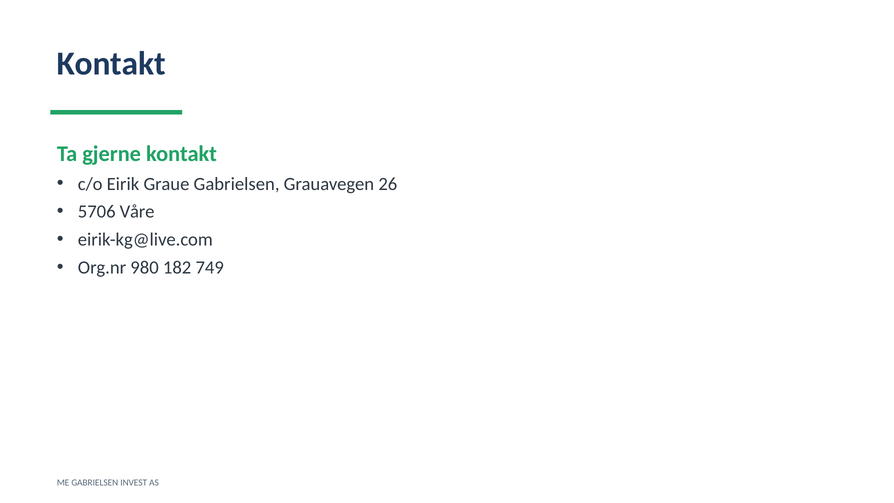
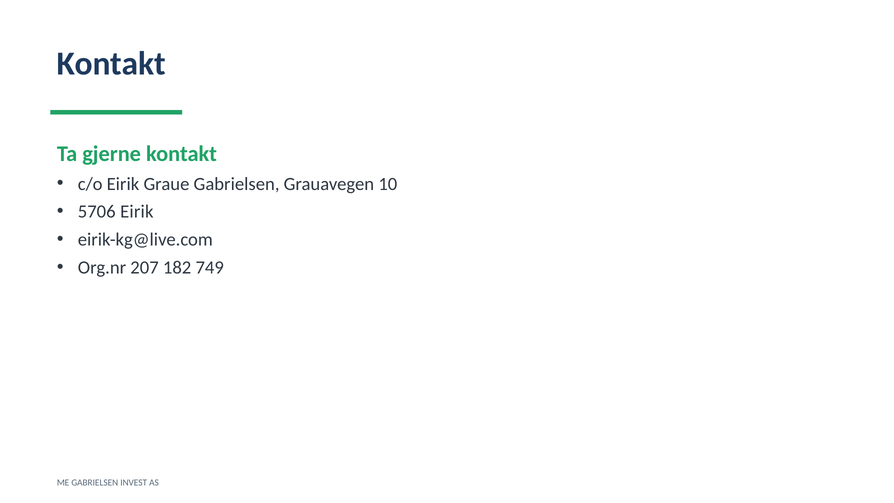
26: 26 -> 10 (388, 184)
5706 Våre: Våre -> Eirik (137, 212)
980: 980 -> 207 (145, 268)
